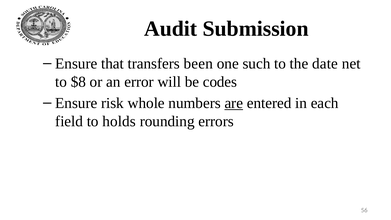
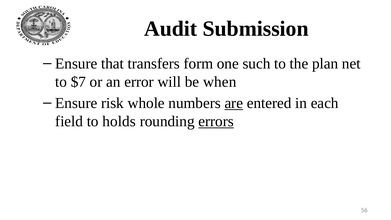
been: been -> form (198, 63)
date: date -> plan (325, 63)
$8: $8 -> $7 (78, 82)
codes: codes -> when (220, 82)
errors underline: none -> present (216, 121)
